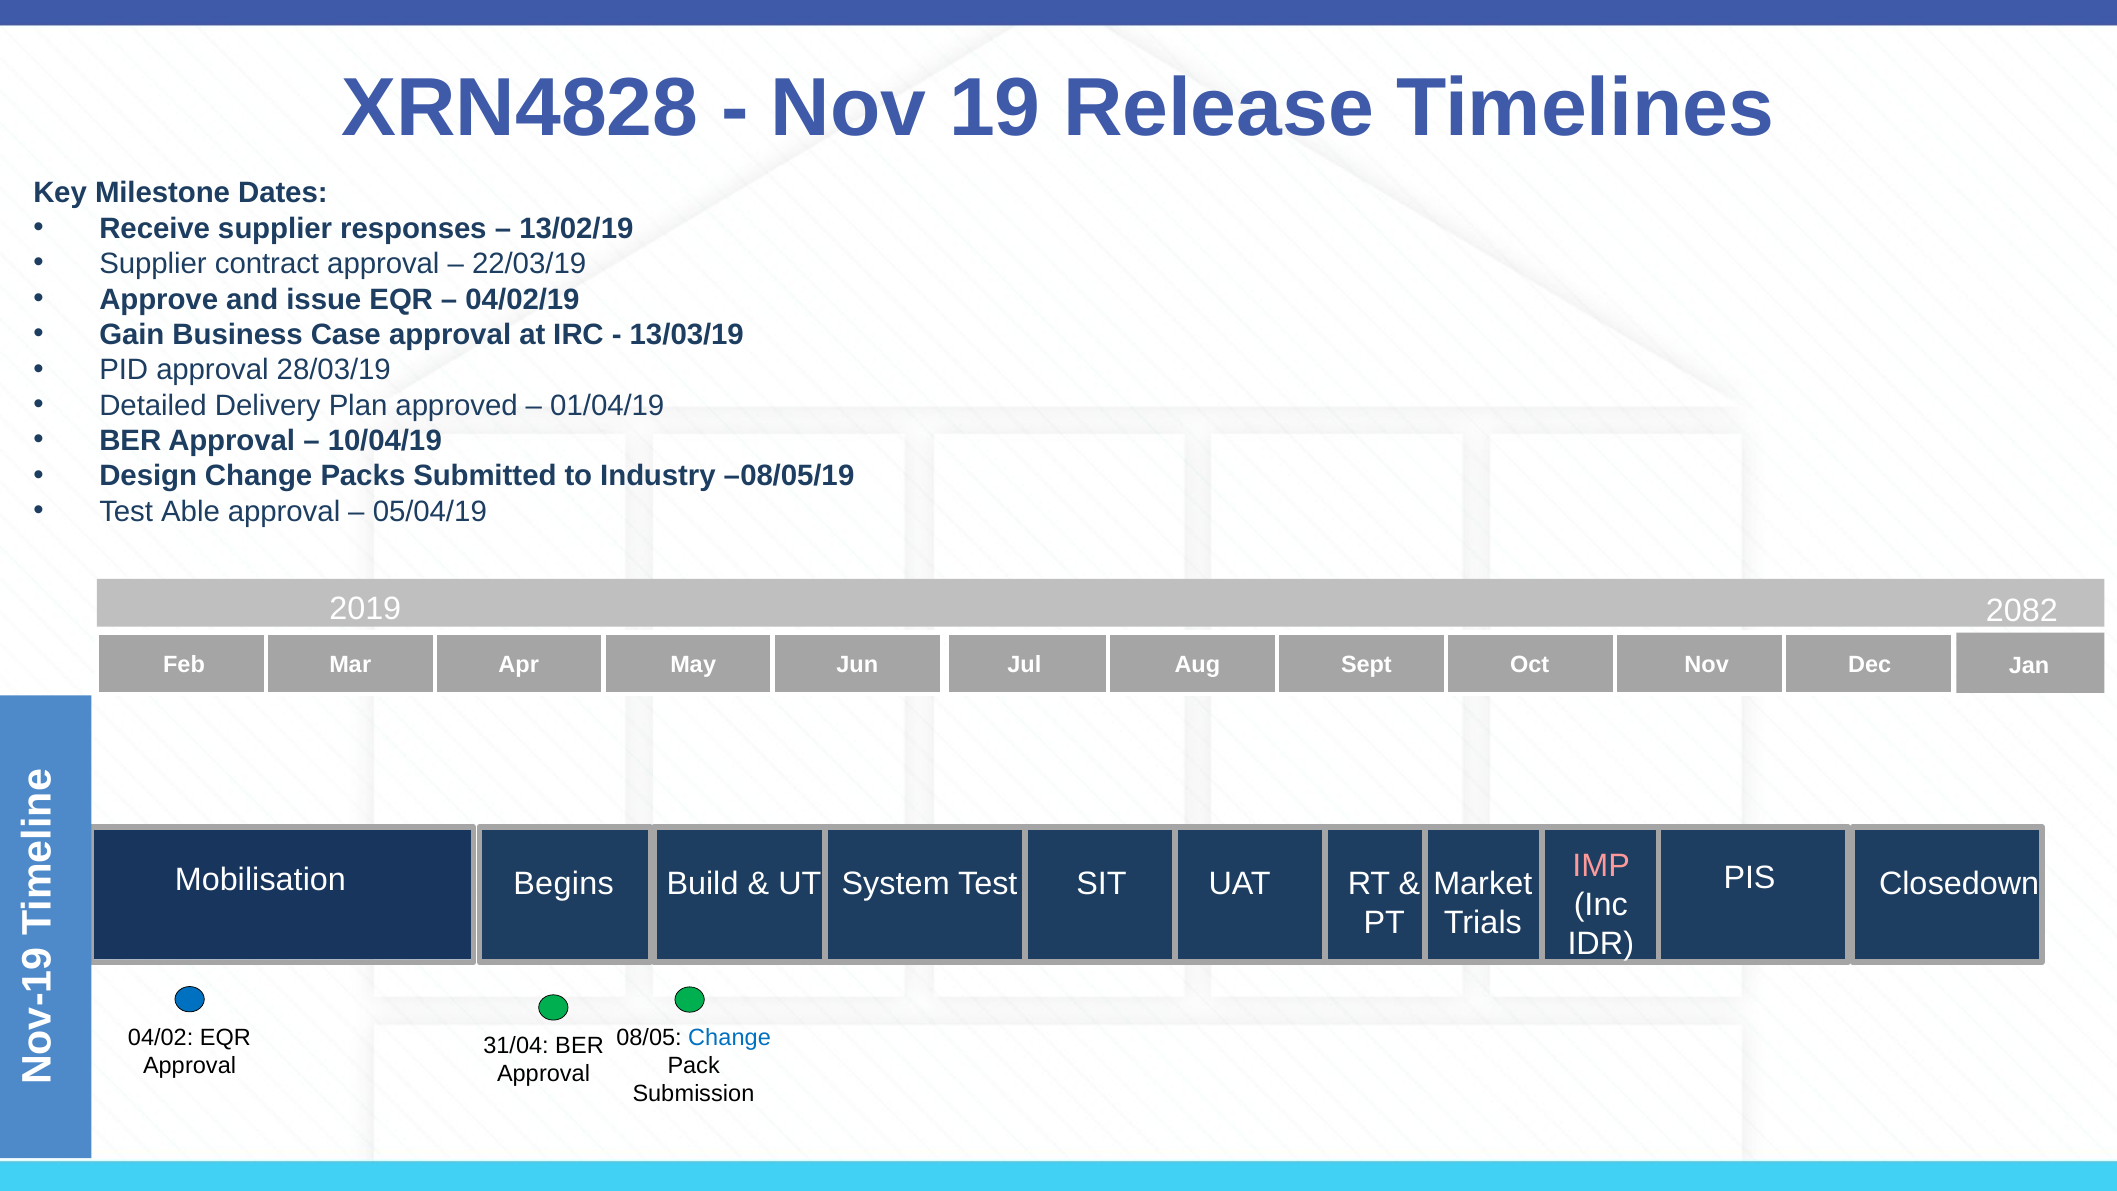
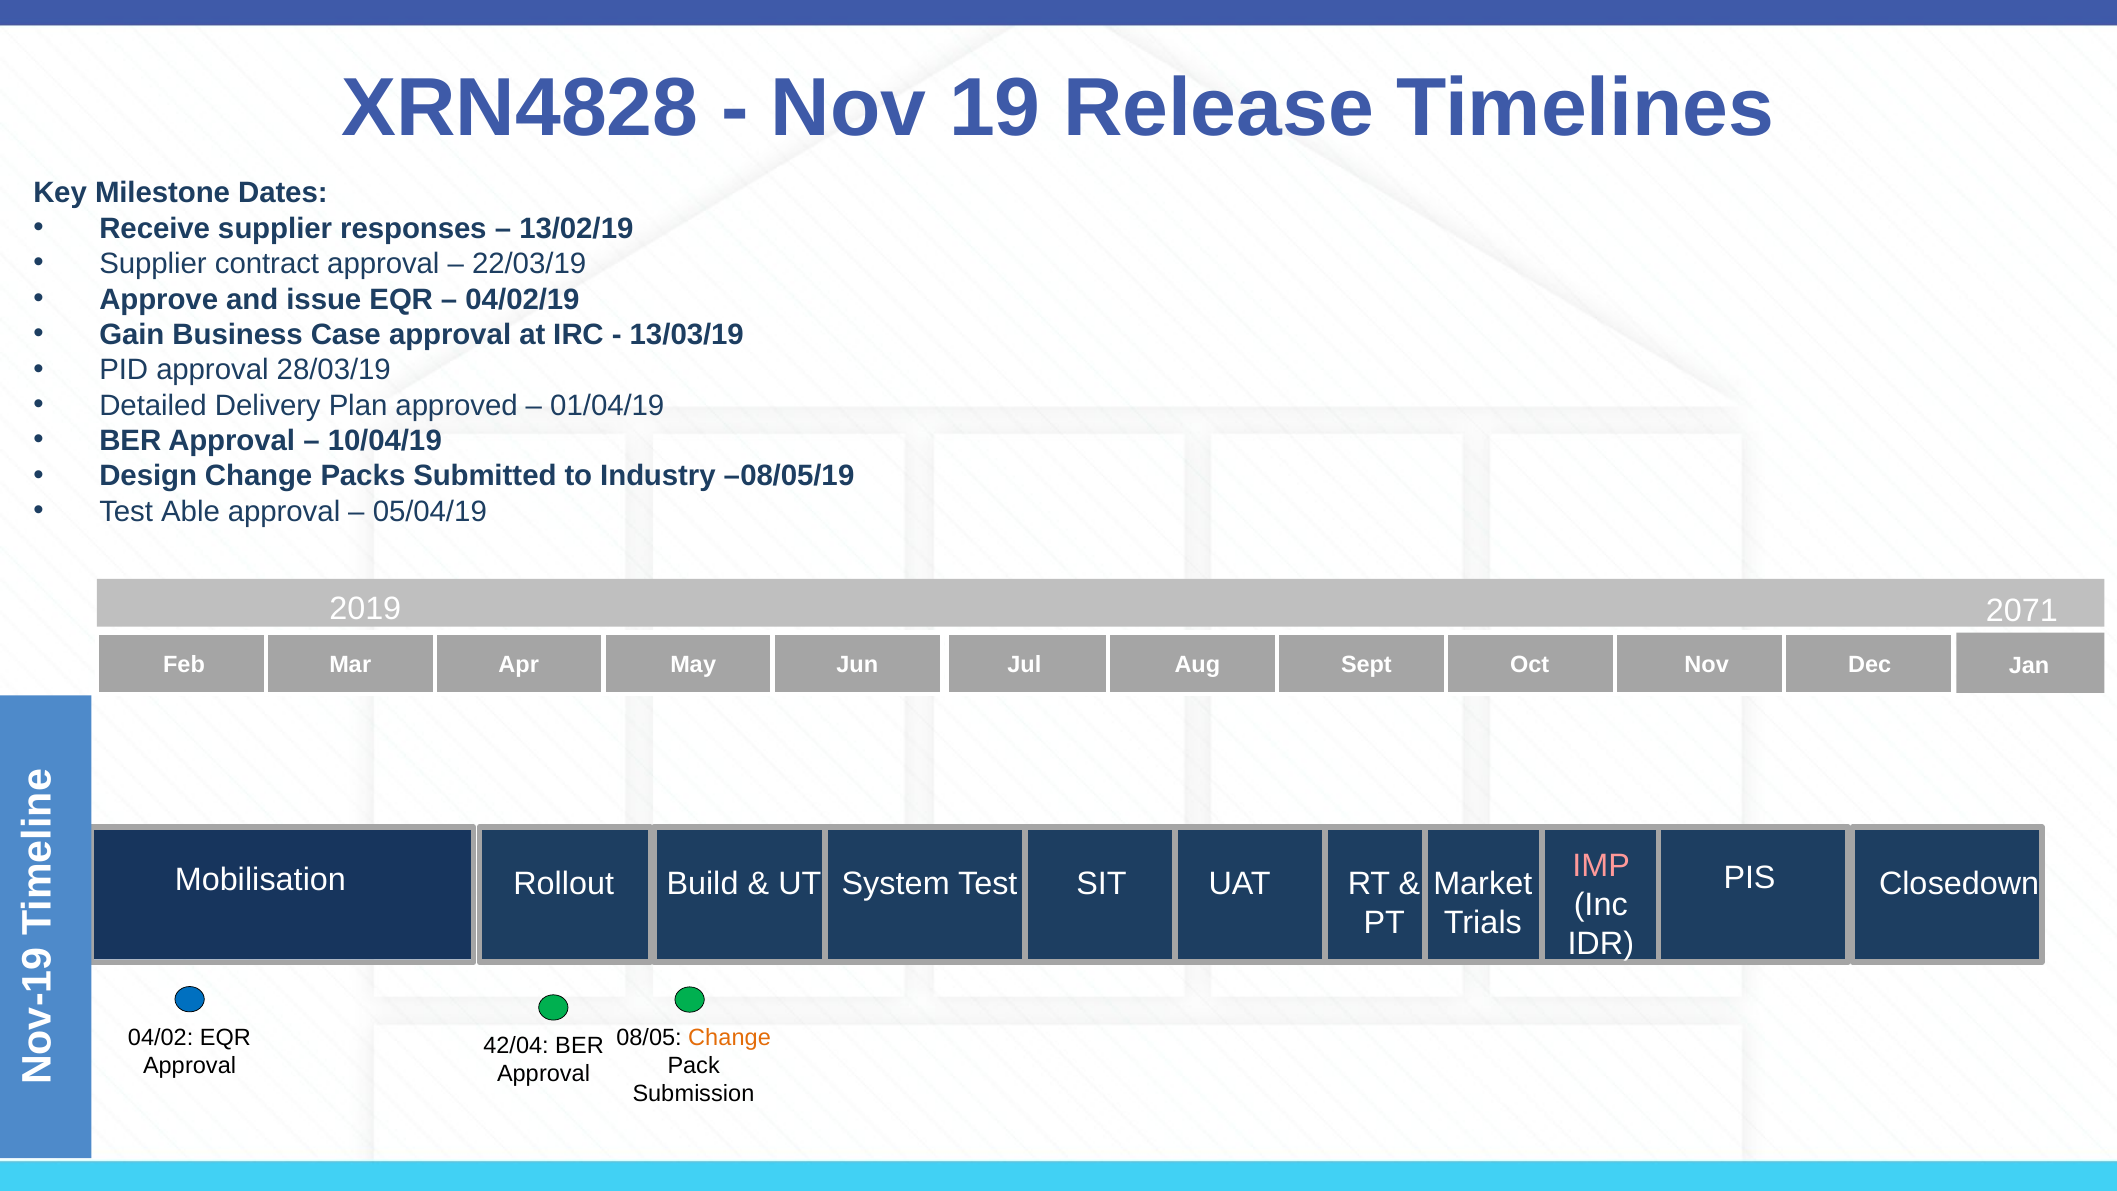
2082: 2082 -> 2071 (2022, 611)
Begins: Begins -> Rollout (564, 884)
Change colour: blue -> orange (730, 1037)
31/04: 31/04 -> 42/04 (516, 1045)
